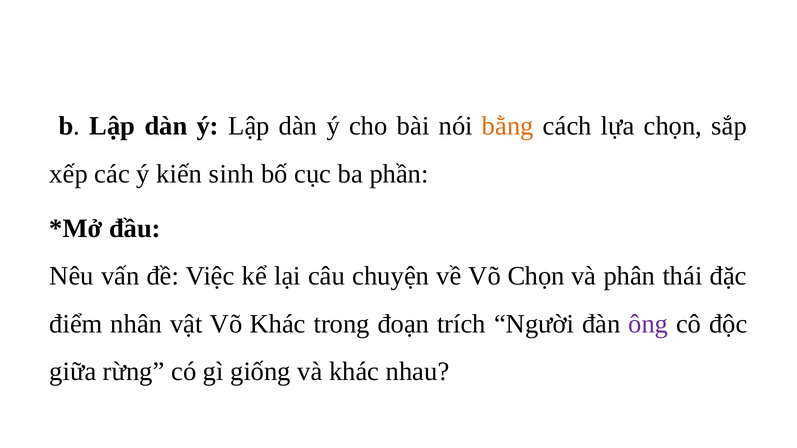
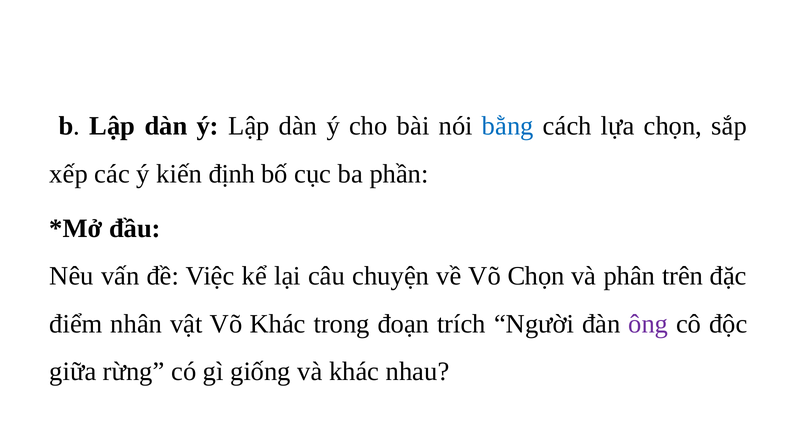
bằng colour: orange -> blue (508, 126)
sinh: sinh -> định (232, 174)
thái: thái -> trên (683, 276)
